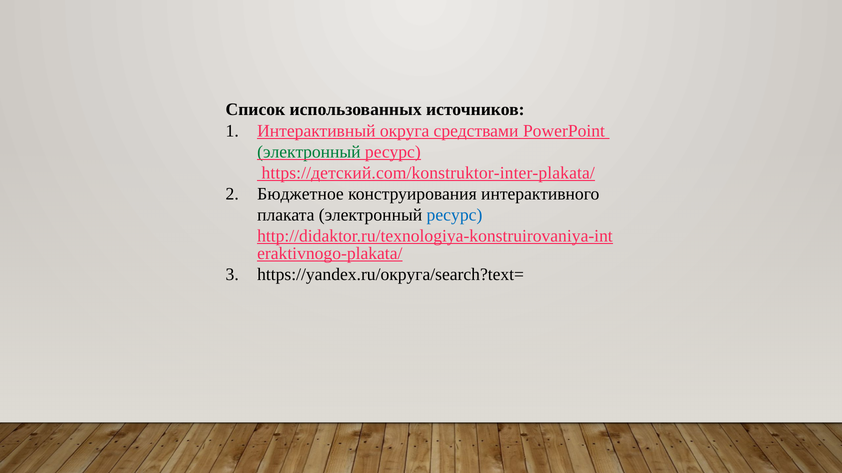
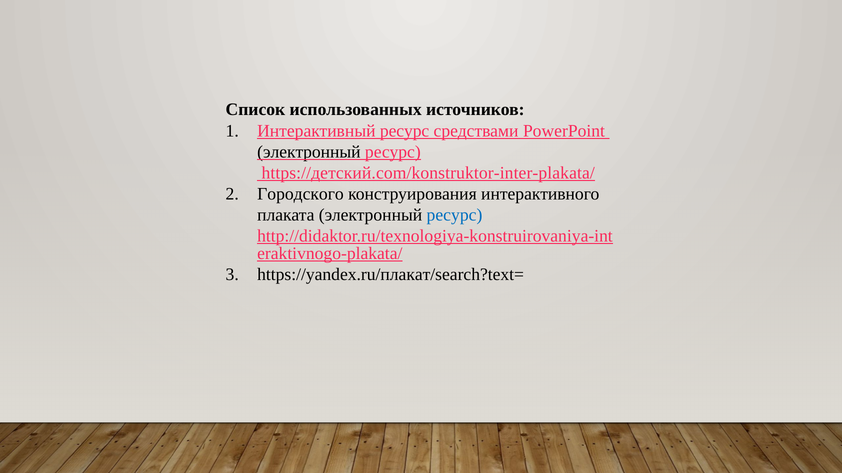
Интерактивный округа: округа -> ресурс (405, 131)
электронный colour: green -> black (309, 152)
Бюджетное: Бюджетное -> Городского (300, 194)
https://yandex.ru/округа/search?text=: https://yandex.ru/округа/search?text= -> https://yandex.ru/плакат/search?text= (391, 275)
